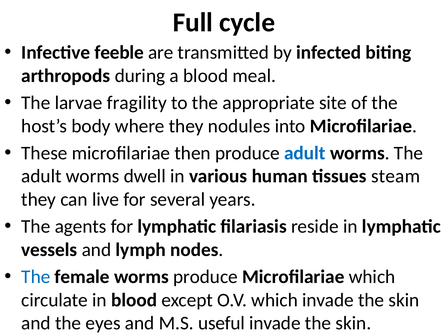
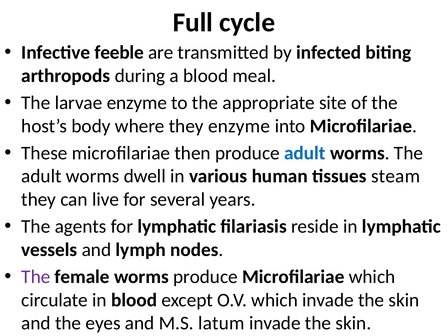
larvae fragility: fragility -> enzyme (137, 103)
they nodules: nodules -> enzyme (239, 126)
The colour: blue -> purple (36, 277)
useful: useful -> latum (221, 323)
